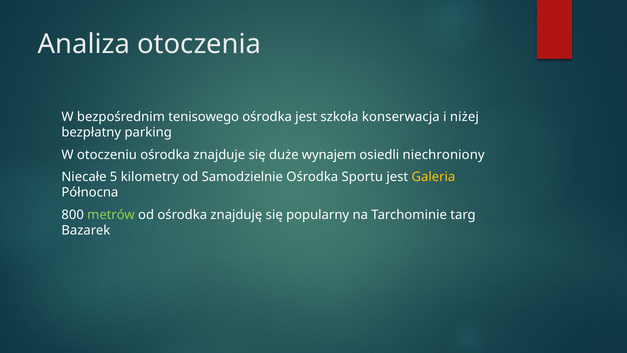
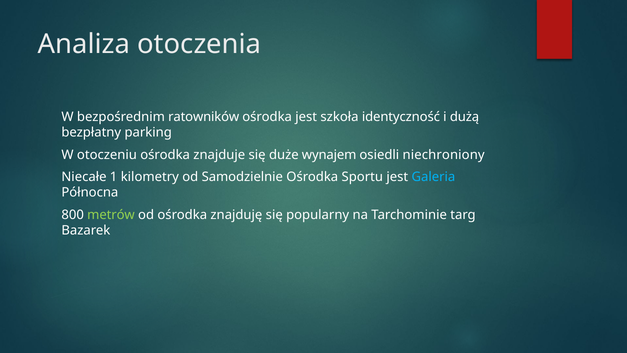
tenisowego: tenisowego -> ratowników (204, 117)
konserwacja: konserwacja -> identyczność (401, 117)
niżej: niżej -> dużą (465, 117)
5: 5 -> 1 (114, 177)
Galeria colour: yellow -> light blue (433, 177)
